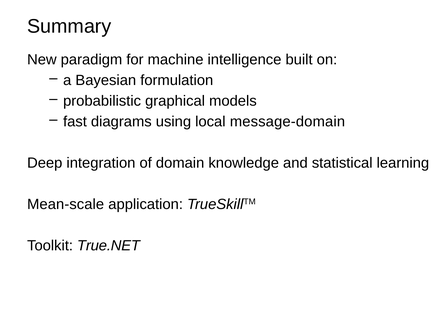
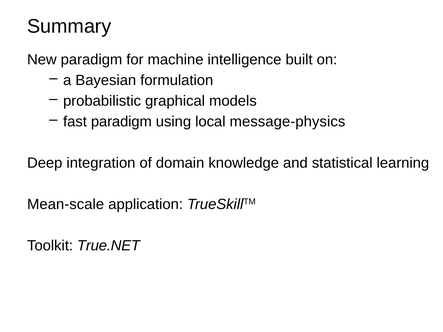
fast diagrams: diagrams -> paradigm (121, 122)
message-domain: message-domain -> message-physics (287, 122)
